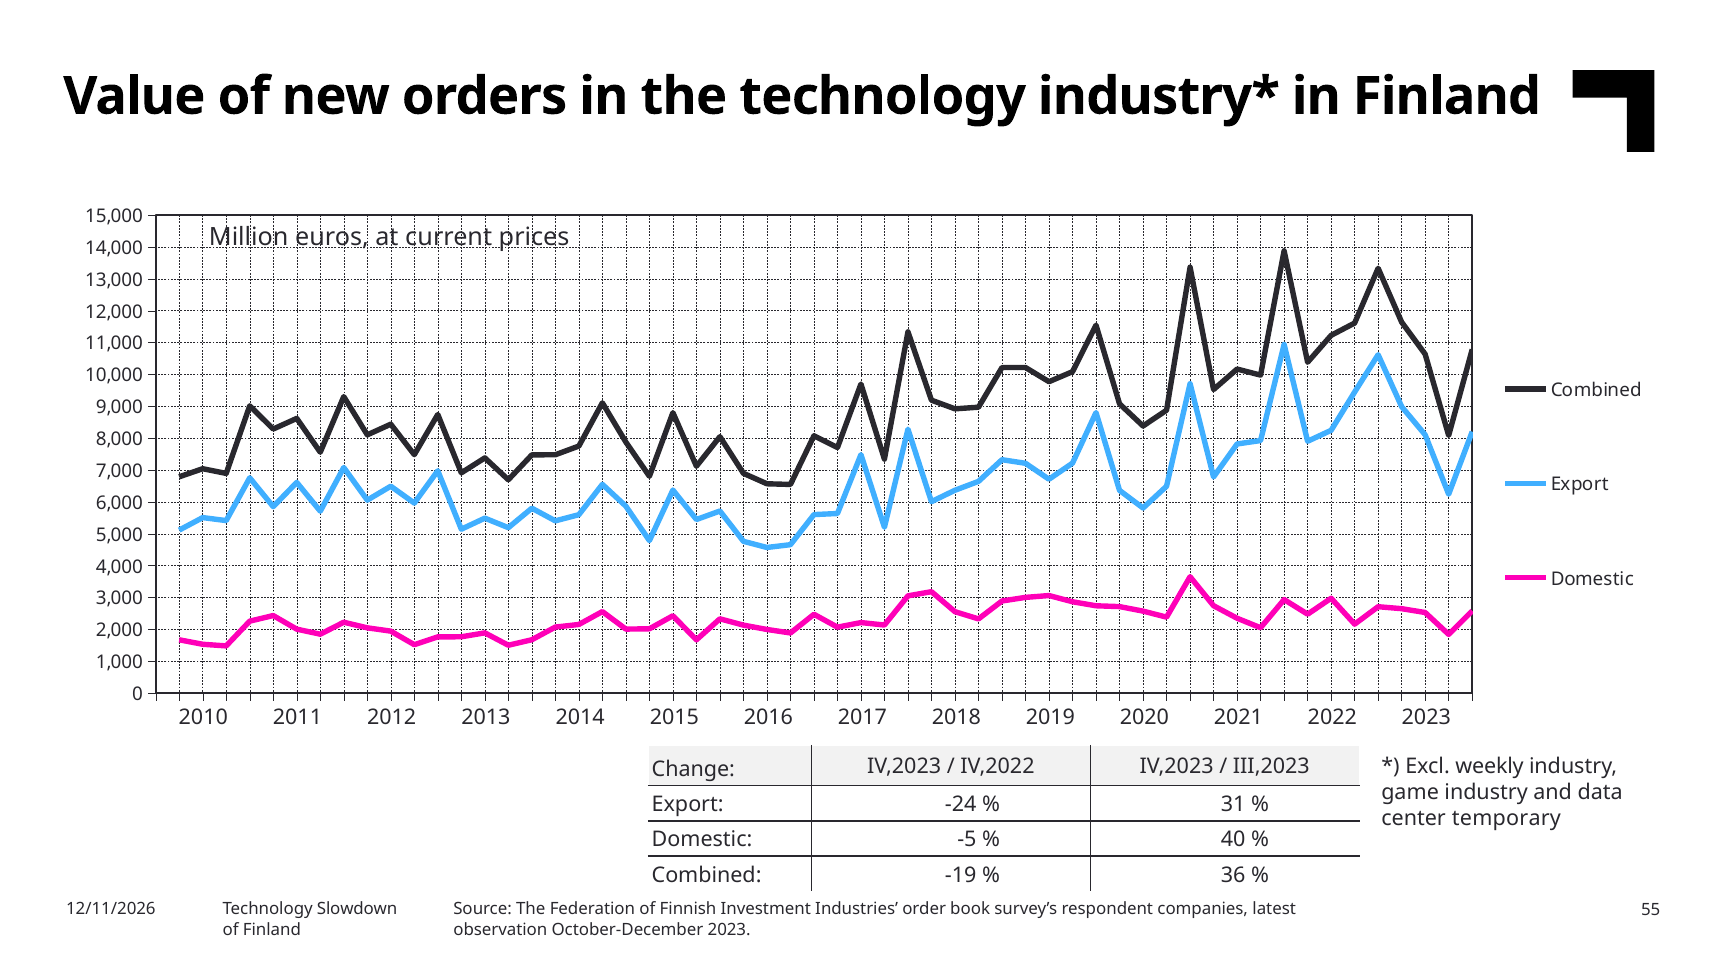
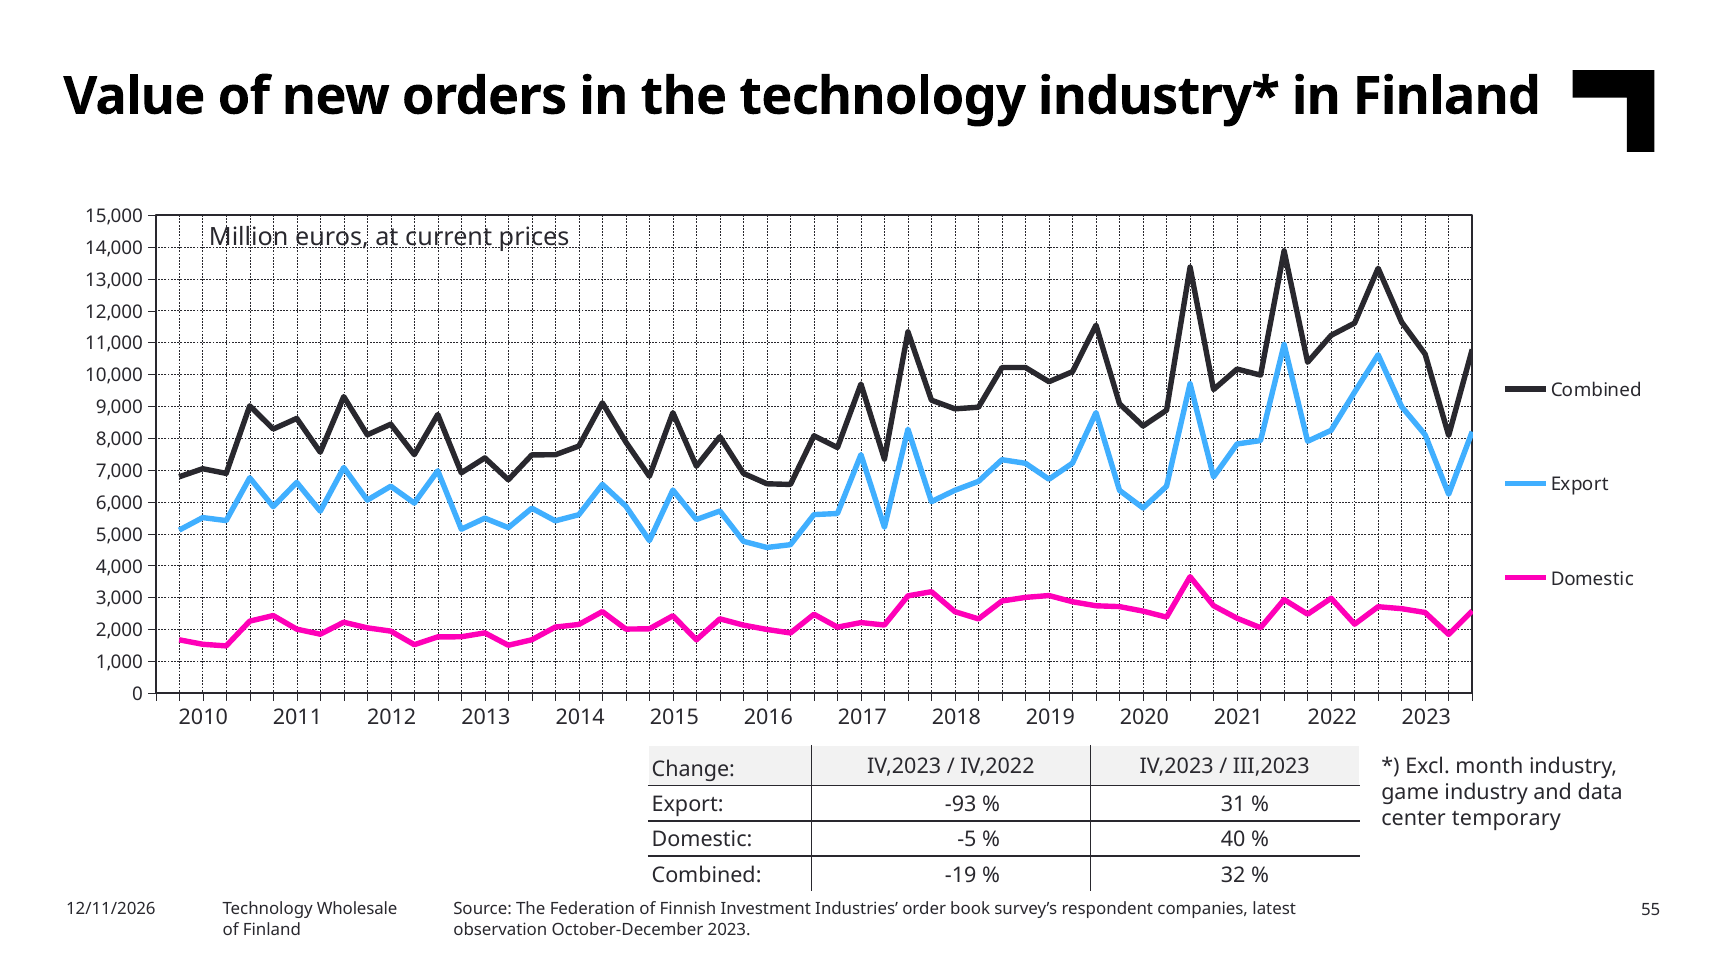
weekly: weekly -> month (1489, 767)
-24: -24 -> -93 (961, 805)
36: 36 -> 32 (1233, 875)
Slowdown: Slowdown -> Wholesale (357, 910)
